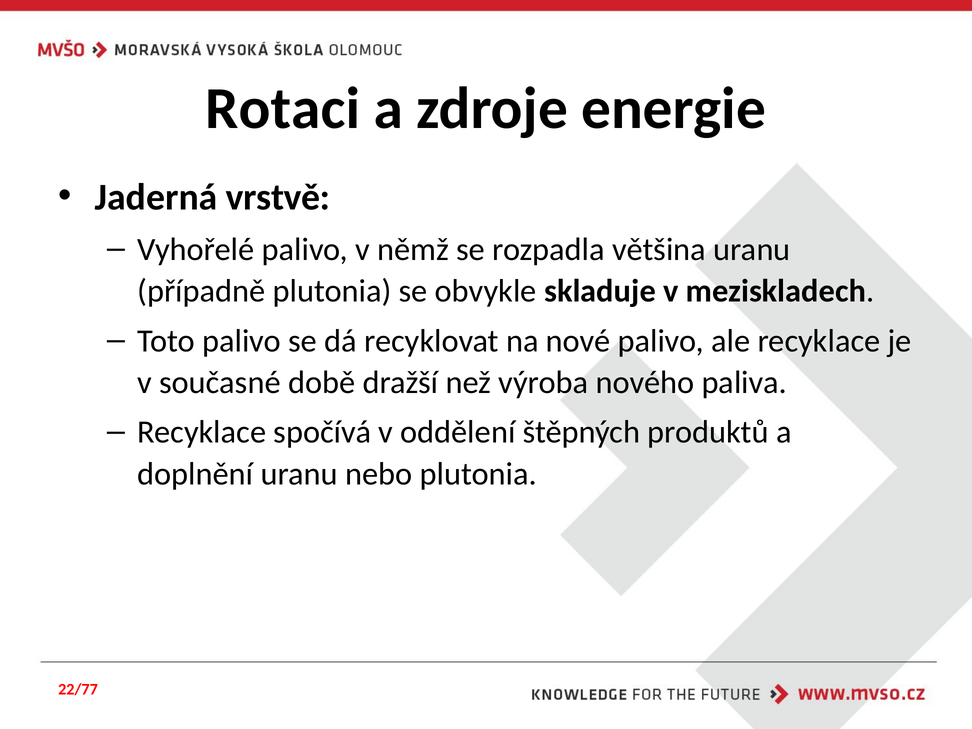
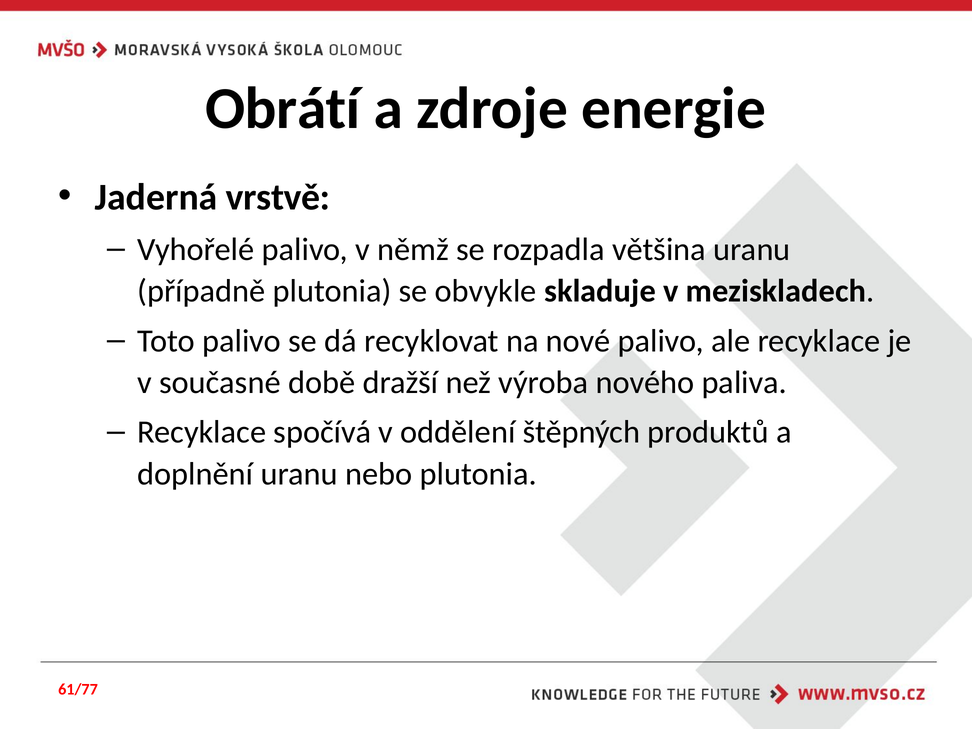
Rotaci: Rotaci -> Obrátí (283, 109)
22/77: 22/77 -> 61/77 (78, 690)
